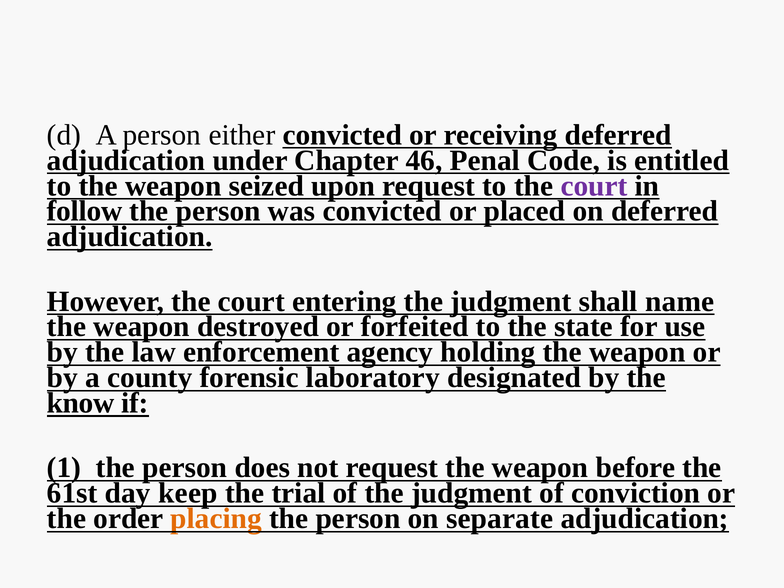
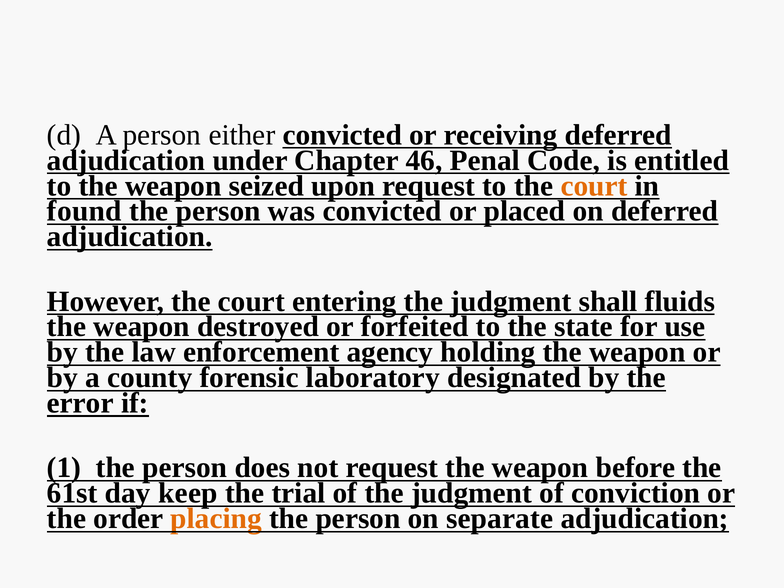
court colour: purple -> orange (594, 186)
follow: follow -> found (84, 211)
name: name -> fluids (680, 301)
know: know -> error (80, 403)
